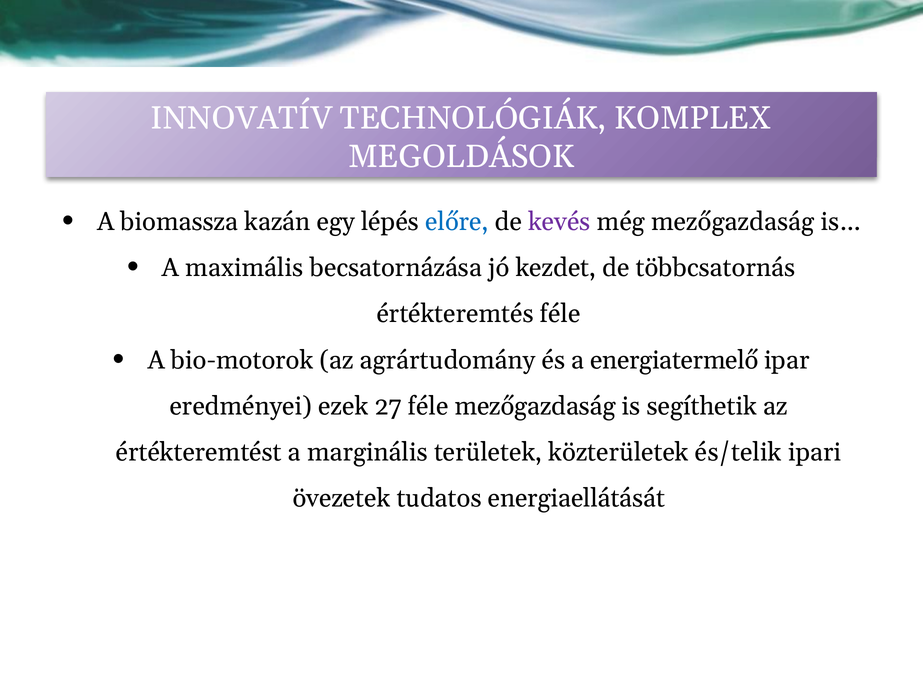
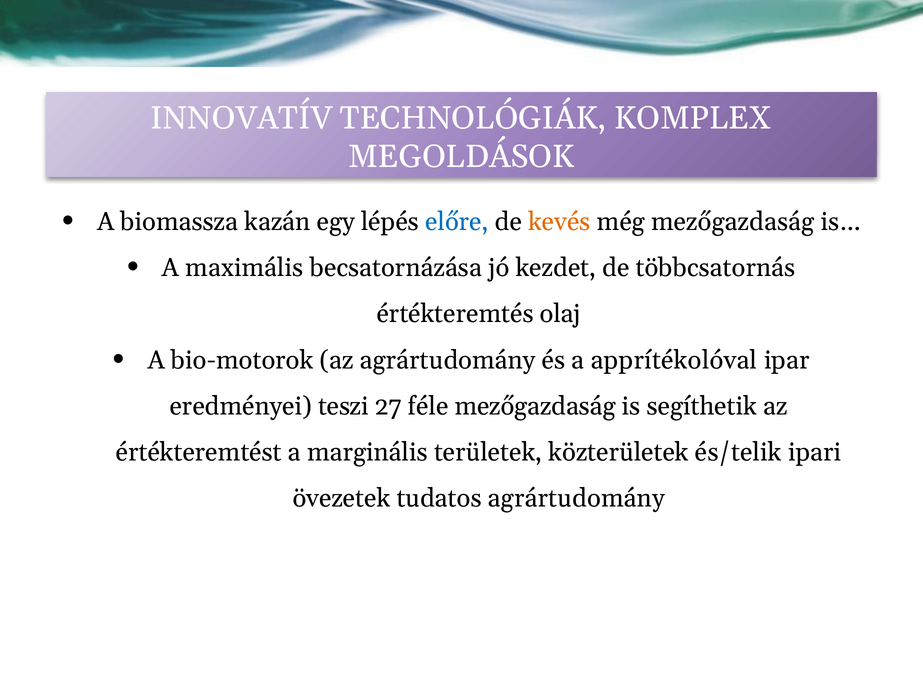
kevés colour: purple -> orange (559, 222)
értékteremtés féle: féle -> olaj (560, 314)
energiatermelő: energiatermelő -> apprítékolóval (674, 360)
ezek: ezek -> teszi (343, 406)
tudatos energiaellátását: energiaellátását -> agrártudomány (576, 499)
